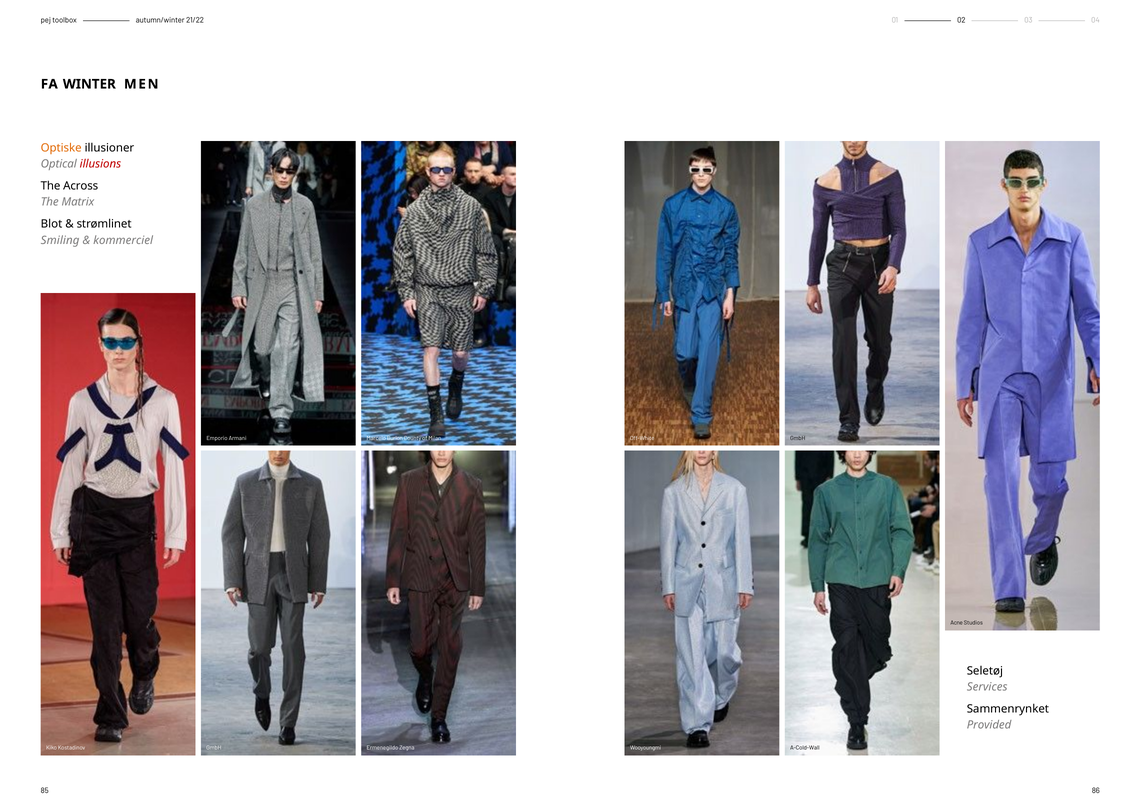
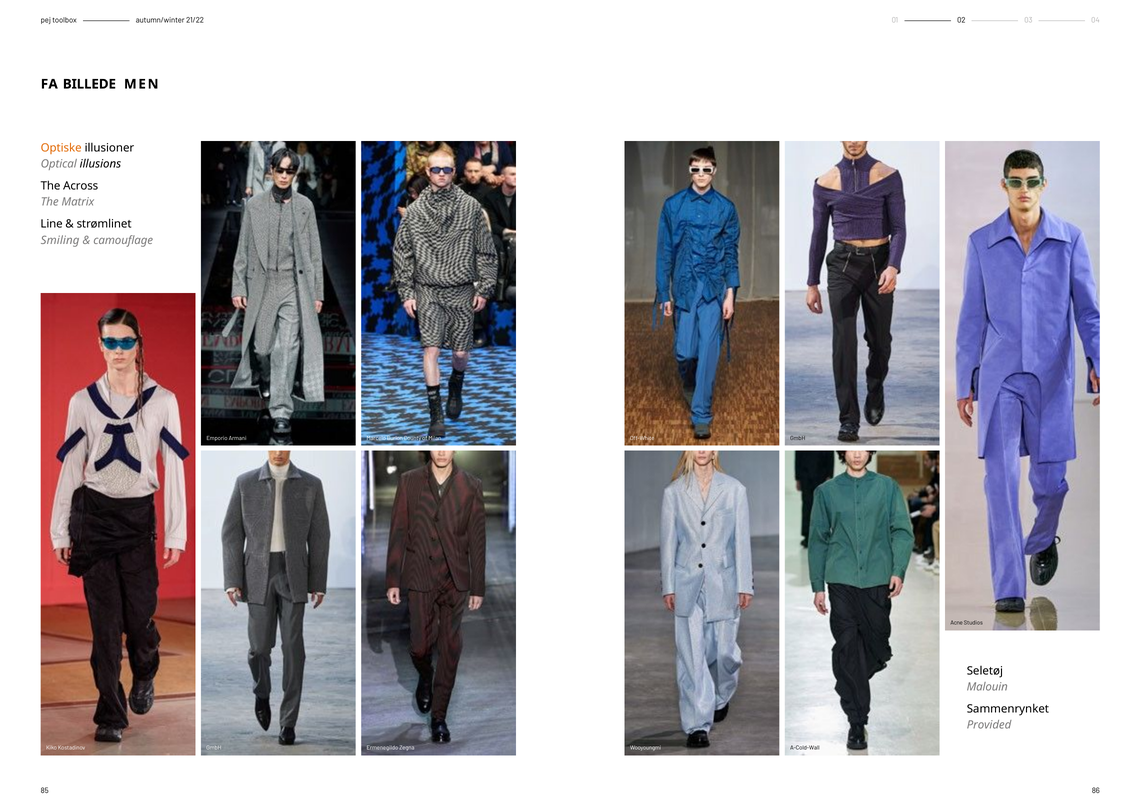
WINTER: WINTER -> BILLEDE (89, 84)
illusions colour: red -> black (100, 164)
Blot: Blot -> Line (52, 224)
kommerciel: kommerciel -> camouflage (123, 240)
Services: Services -> Malouin (987, 687)
